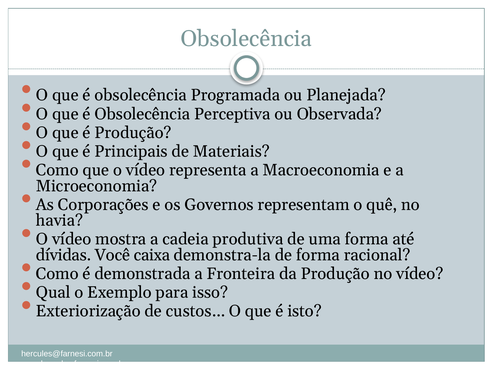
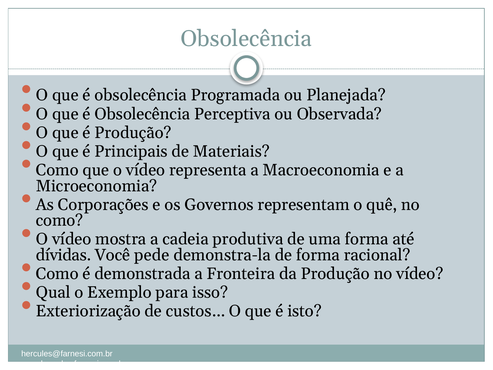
havia: havia -> como (59, 220)
caixa: caixa -> pede (152, 255)
